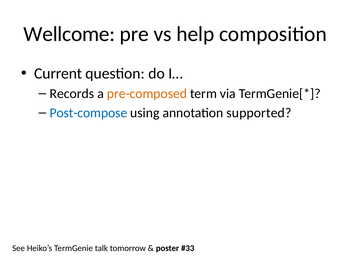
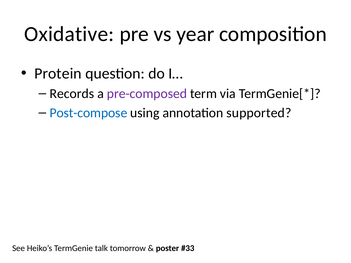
Wellcome: Wellcome -> Oxidative (69, 34)
help: help -> year (195, 34)
Current: Current -> Protein (58, 74)
pre-composed colour: orange -> purple (147, 94)
